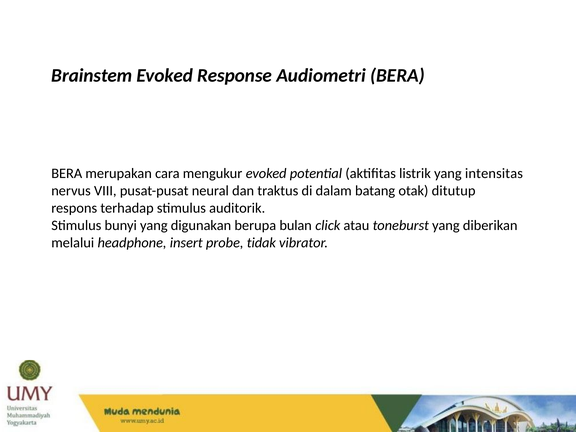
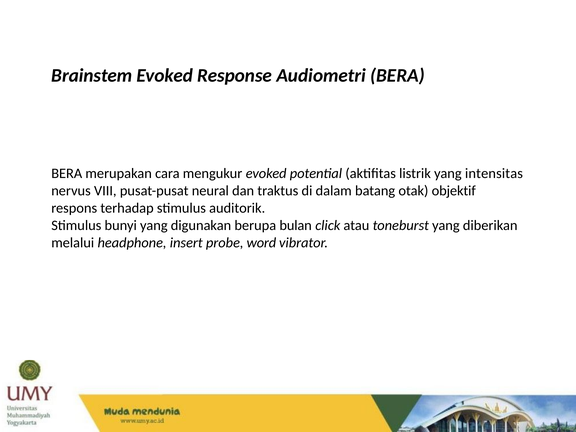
ditutup: ditutup -> objektif (454, 191)
tidak: tidak -> word (261, 243)
